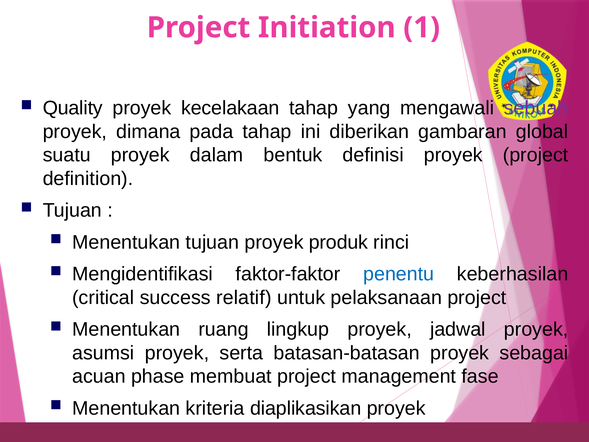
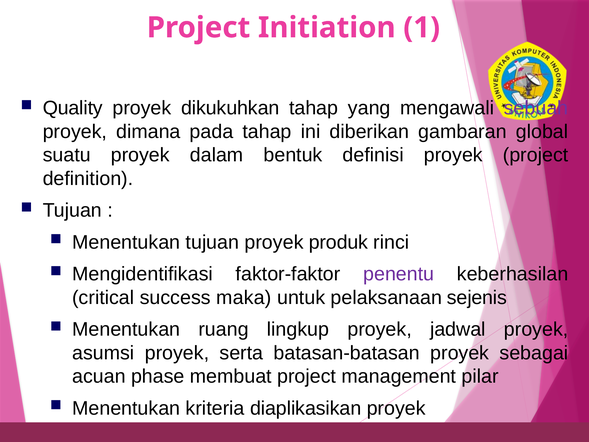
kecelakaan: kecelakaan -> dikukuhkan (230, 108)
penentu colour: blue -> purple (399, 274)
relatif: relatif -> maka (244, 297)
pelaksanaan project: project -> sejenis (477, 297)
fase: fase -> pilar (480, 376)
